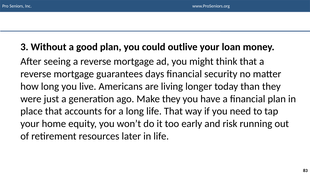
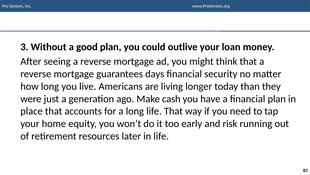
Make they: they -> cash (171, 99)
